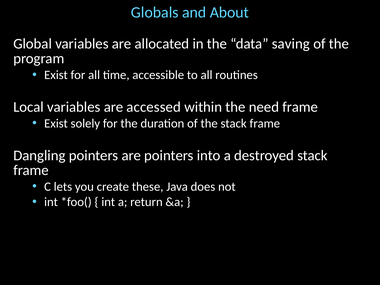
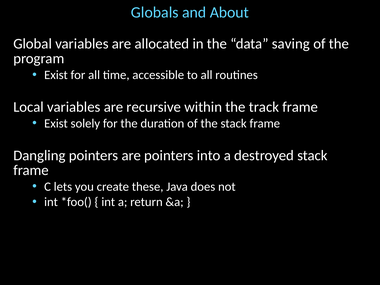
accessed: accessed -> recursive (154, 107)
need: need -> track (264, 107)
